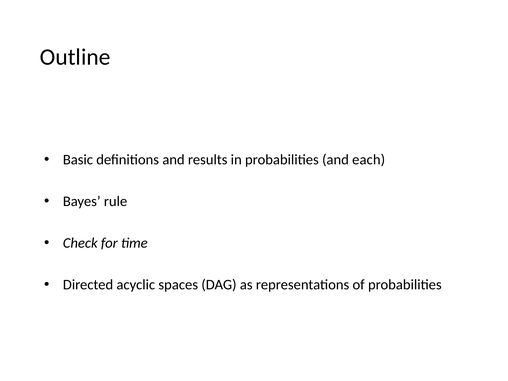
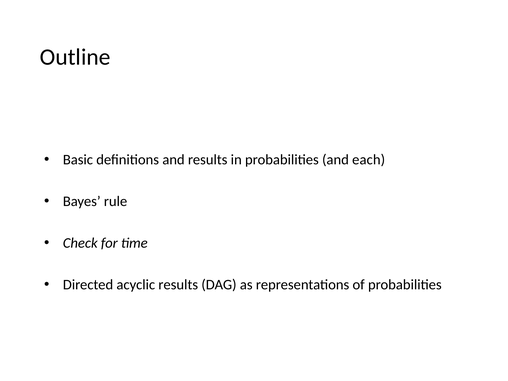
acyclic spaces: spaces -> results (178, 285)
